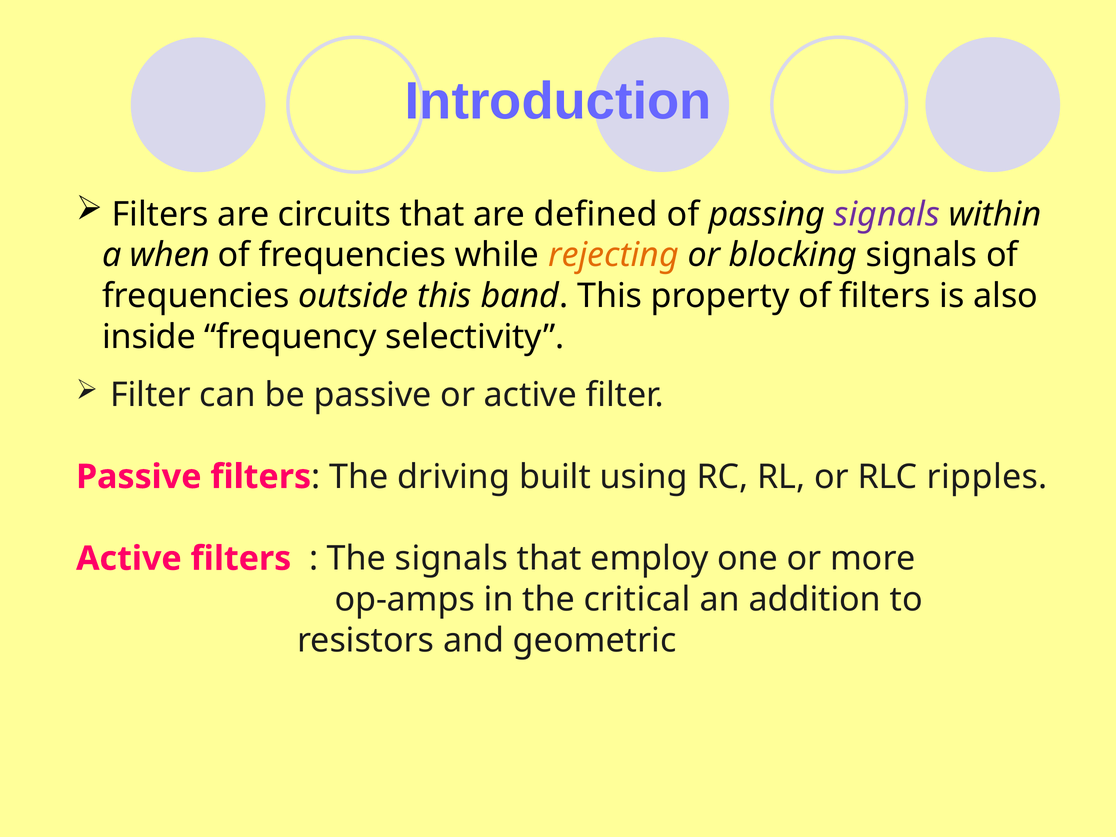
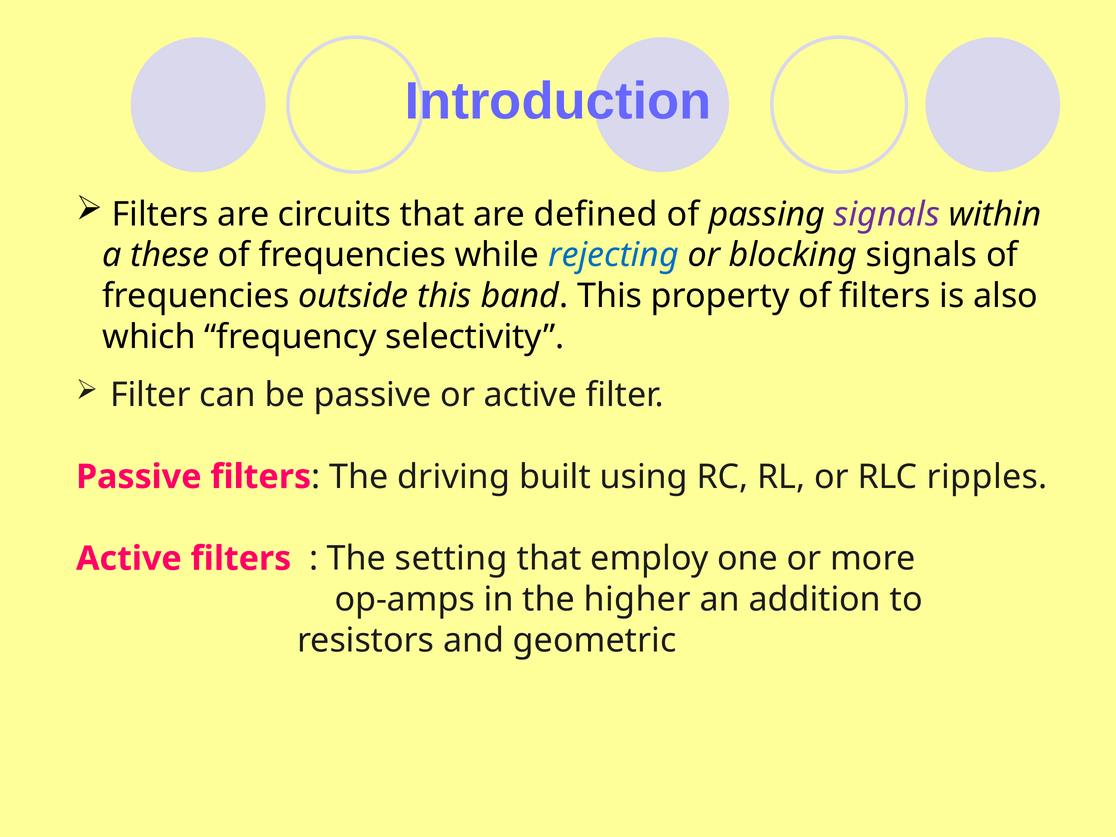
when: when -> these (170, 255)
rejecting colour: orange -> blue (614, 255)
inside: inside -> which (149, 337)
The signals: signals -> setting (451, 559)
critical: critical -> higher (637, 600)
